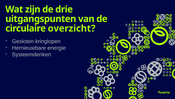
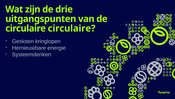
circulaire overzicht: overzicht -> circulaire (72, 28)
